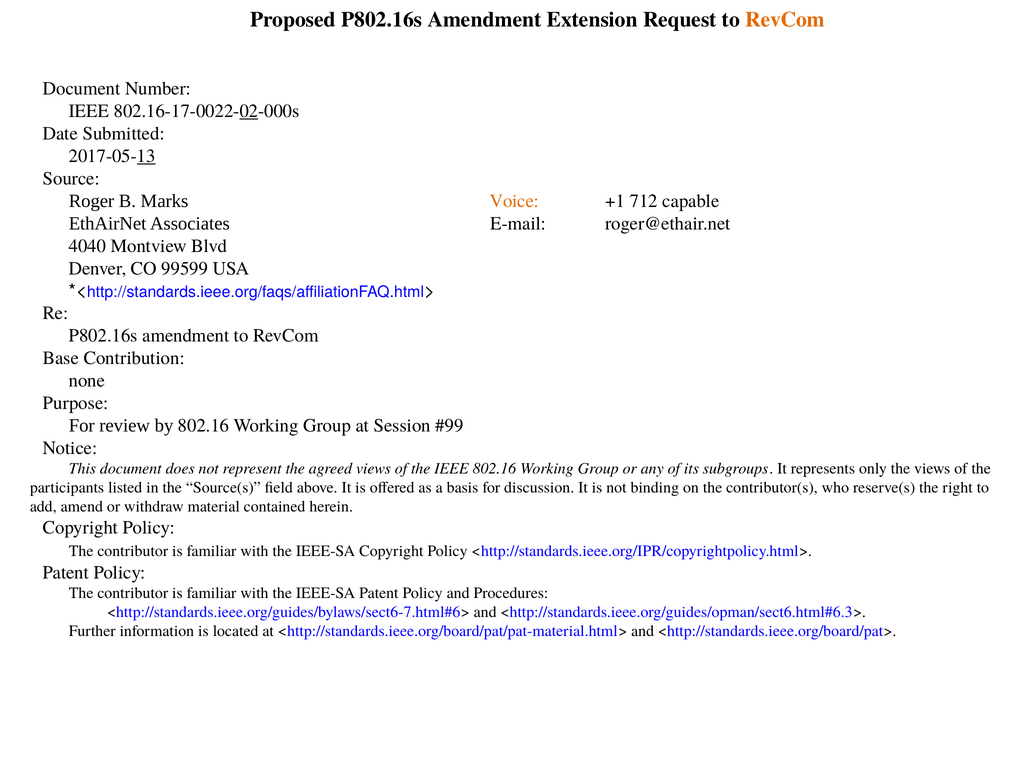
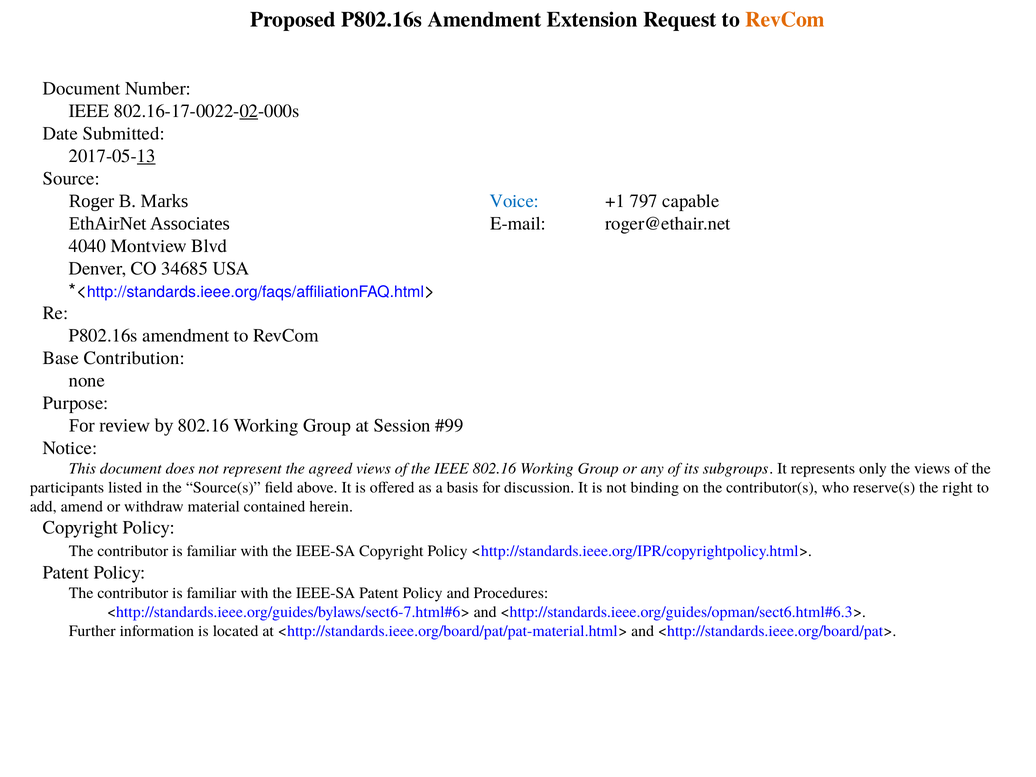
Voice colour: orange -> blue (514, 201)
712: 712 -> 797 (644, 201)
99599: 99599 -> 34685 (185, 268)
